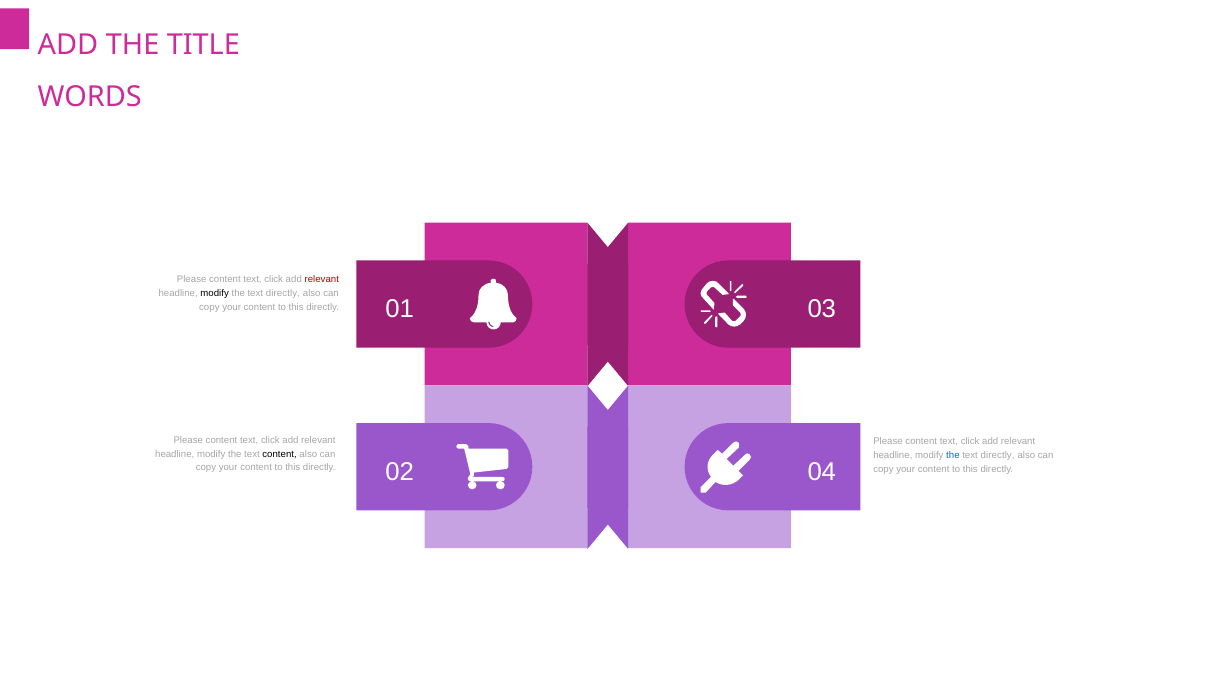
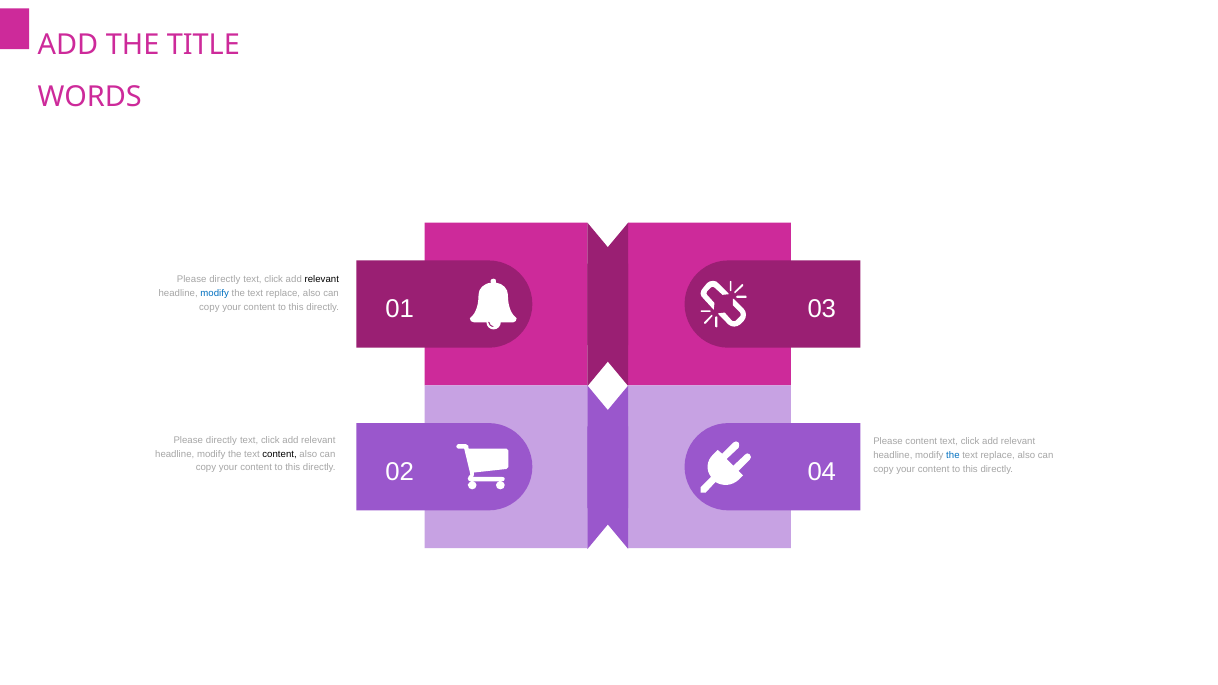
content: content -> directly (225, 280)
relevant colour: red -> black (322, 280)
modify colour: black -> blue (215, 293)
directly: directly -> replace (283, 293)
content: content -> directly (221, 440)
directly: directly -> replace (998, 455)
